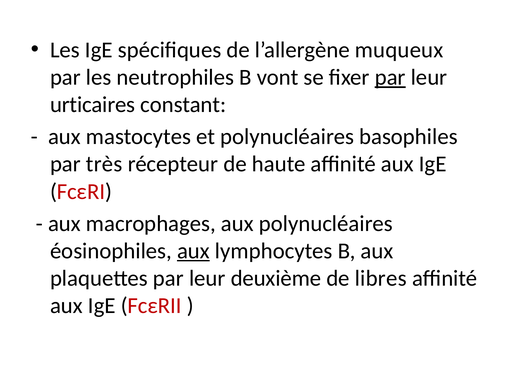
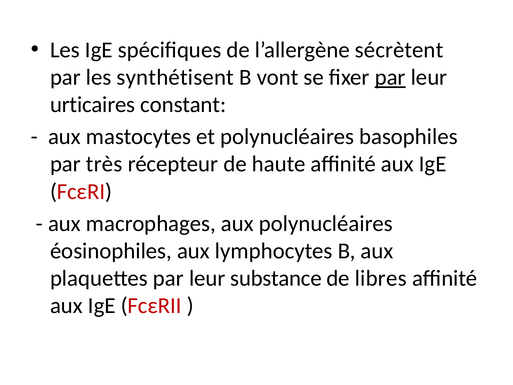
muqueux: muqueux -> sécrètent (399, 50)
neutrophiles: neutrophiles -> synthétisent (175, 77)
aux underline: present -> none (193, 251)
deuxième: deuxième -> substance (276, 278)
